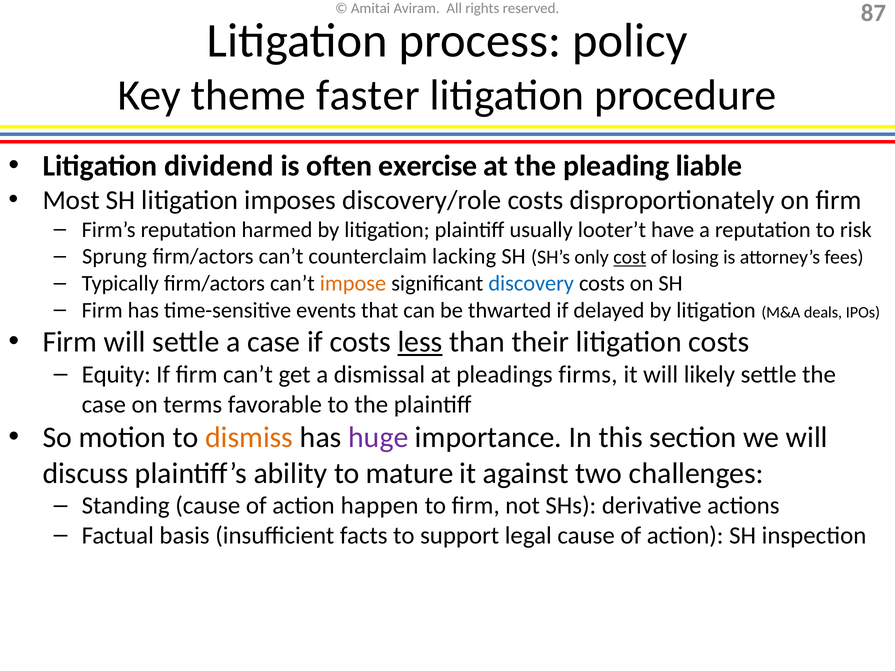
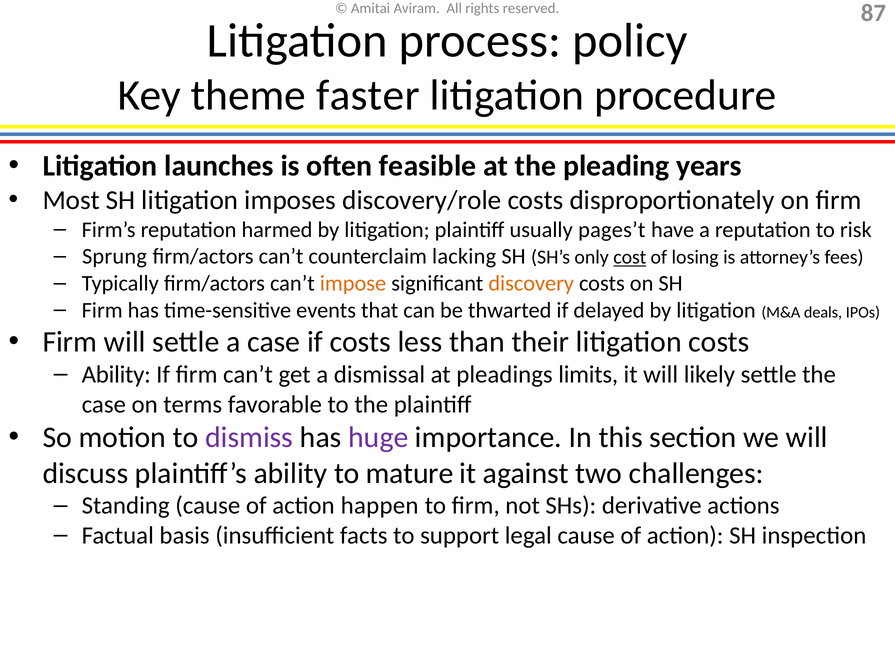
dividend: dividend -> launches (219, 166)
exercise: exercise -> feasible (428, 166)
liable: liable -> years (709, 166)
looter’t: looter’t -> pages’t (612, 230)
discovery colour: blue -> orange (531, 283)
less underline: present -> none (420, 342)
Equity: Equity -> Ability (116, 375)
firms: firms -> limits (588, 375)
dismiss colour: orange -> purple (249, 438)
